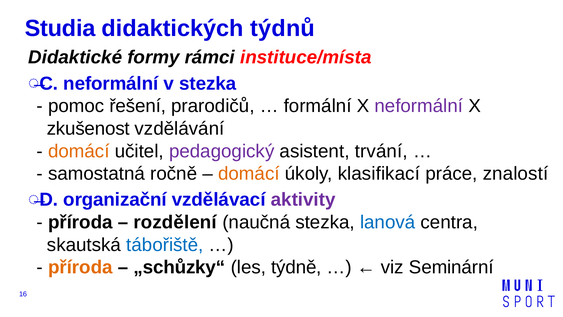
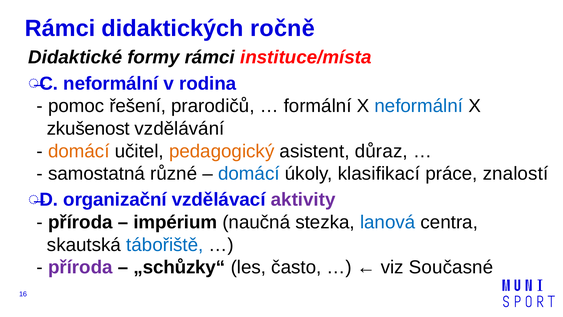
Studia: Studia -> Rámci (60, 28)
týdnů: týdnů -> ročně (283, 28)
v stezka: stezka -> rodina (208, 83)
neformální colour: purple -> blue (419, 106)
pedagogický colour: purple -> orange (222, 151)
trvání: trvání -> důraz (381, 151)
ročně: ročně -> různé (174, 174)
domácí colour: orange -> blue (249, 174)
rozdělení: rozdělení -> impérium (175, 222)
příroda colour: orange -> purple (80, 267)
týdně: týdně -> často (296, 267)
Seminární: Seminární -> Současné (451, 267)
